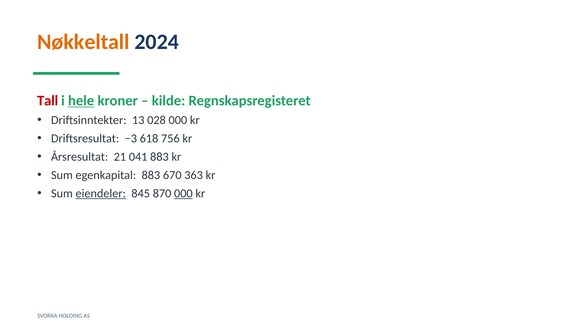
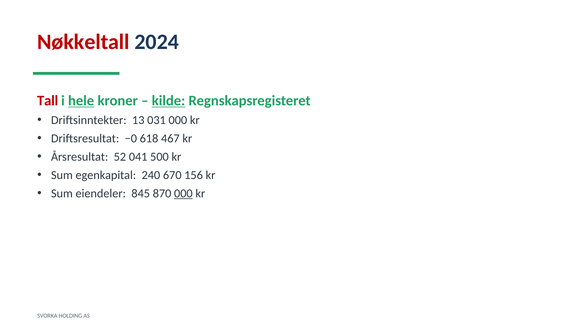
Nøkkeltall colour: orange -> red (83, 42)
kilde underline: none -> present (169, 101)
028: 028 -> 031 (157, 120)
−3: −3 -> −0 (131, 139)
756: 756 -> 467 (170, 139)
21: 21 -> 52 (120, 157)
041 883: 883 -> 500 (159, 157)
egenkapital 883: 883 -> 240 (151, 175)
363: 363 -> 156 (194, 175)
eiendeler underline: present -> none (101, 194)
